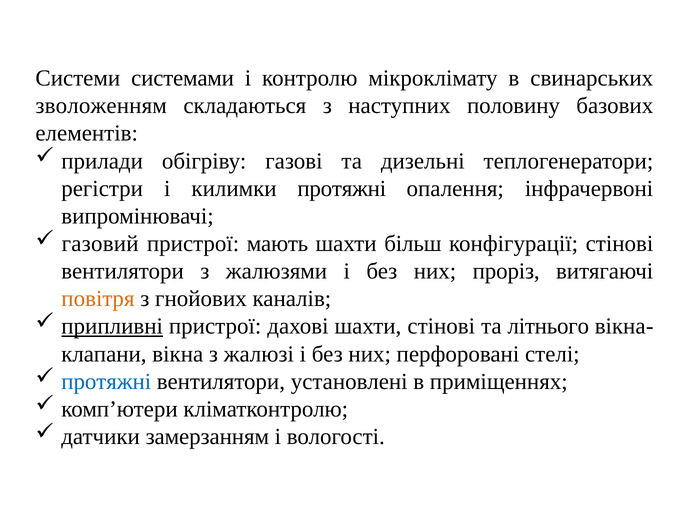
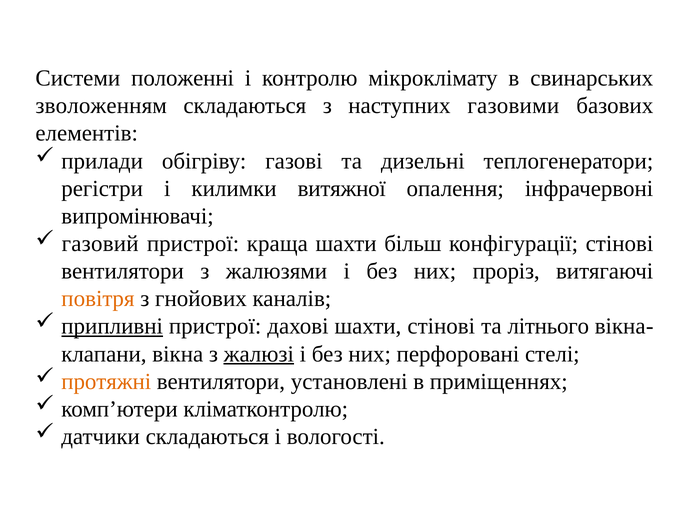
системами: системами -> положенні (183, 78)
половину: половину -> газовими (513, 106)
килимки протяжні: протяжні -> витяжної (342, 188)
мають: мають -> краща (277, 244)
жалюзі underline: none -> present (259, 354)
протяжні colour: blue -> orange (106, 381)
датчики замерзанням: замерзанням -> складаються (207, 436)
